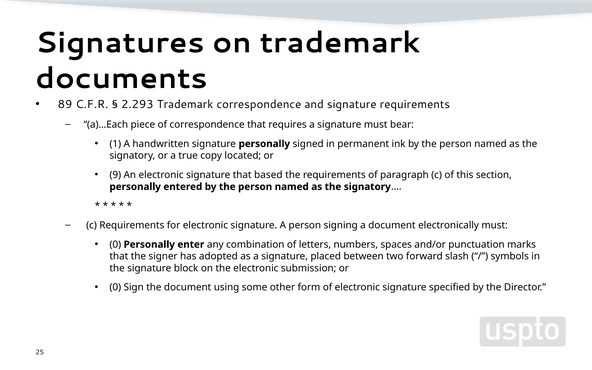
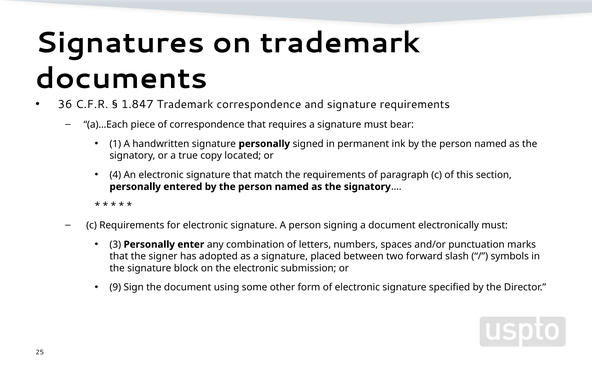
89: 89 -> 36 (65, 104)
2.293: 2.293 -> 1.847 (137, 104)
9: 9 -> 4 (115, 175)
based: based -> match (268, 175)
0: 0 -> 3 (115, 244)
0: 0 -> 9 (115, 287)
